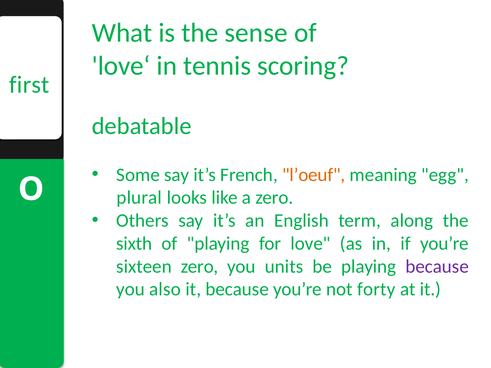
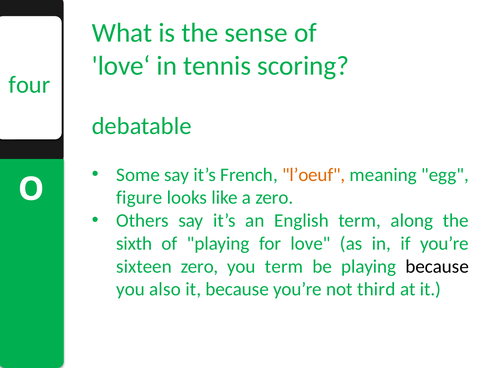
first: first -> four (29, 85)
plural: plural -> figure (139, 198)
you units: units -> term (284, 267)
because colour: purple -> black (437, 267)
forty: forty -> third (376, 289)
